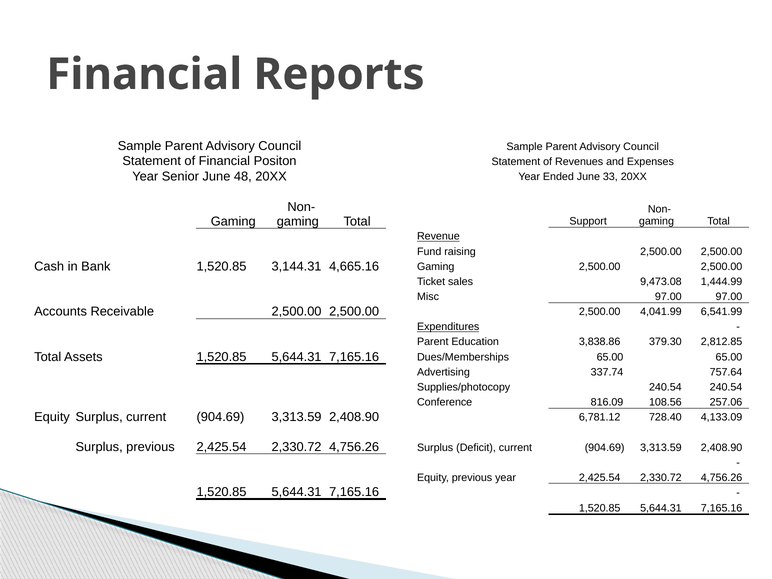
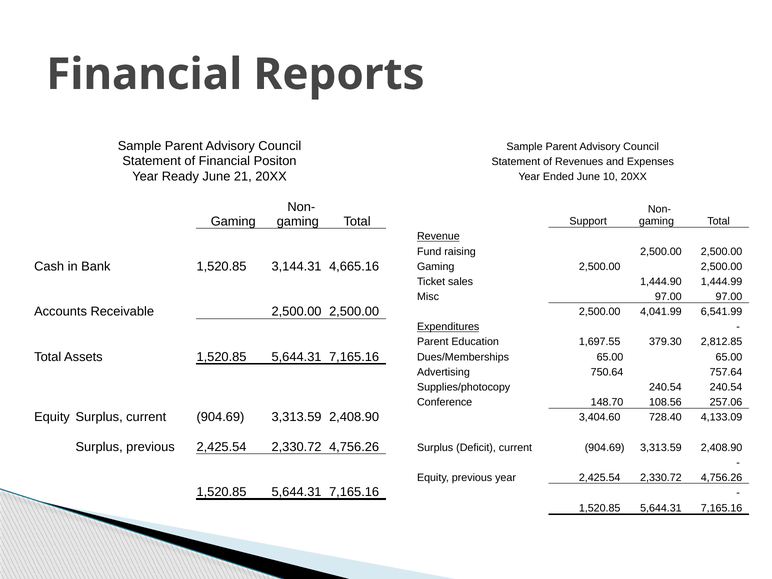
Senior: Senior -> Ready (180, 176)
48: 48 -> 21 (243, 176)
33: 33 -> 10 (610, 177)
9,473.08: 9,473.08 -> 1,444.90 (661, 282)
3,838.86: 3,838.86 -> 1,697.55 (600, 342)
337.74: 337.74 -> 750.64 (607, 372)
816.09: 816.09 -> 148.70 (607, 402)
6,781.12: 6,781.12 -> 3,404.60 (600, 417)
